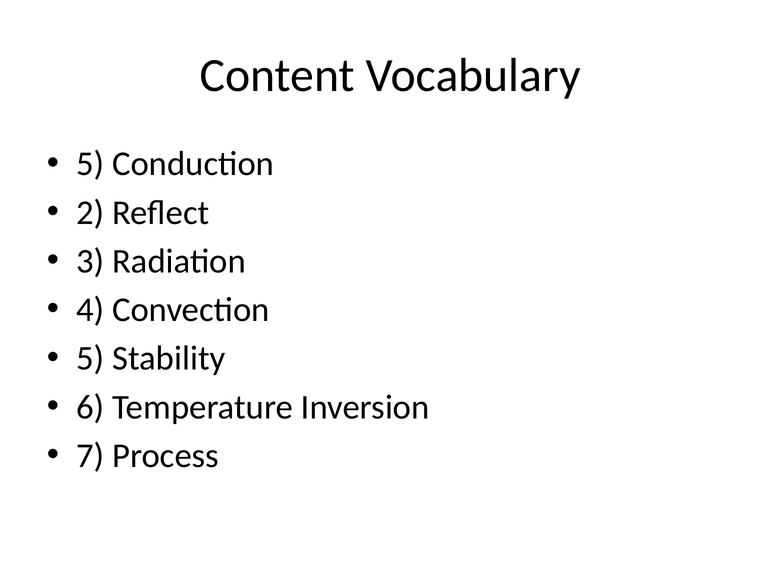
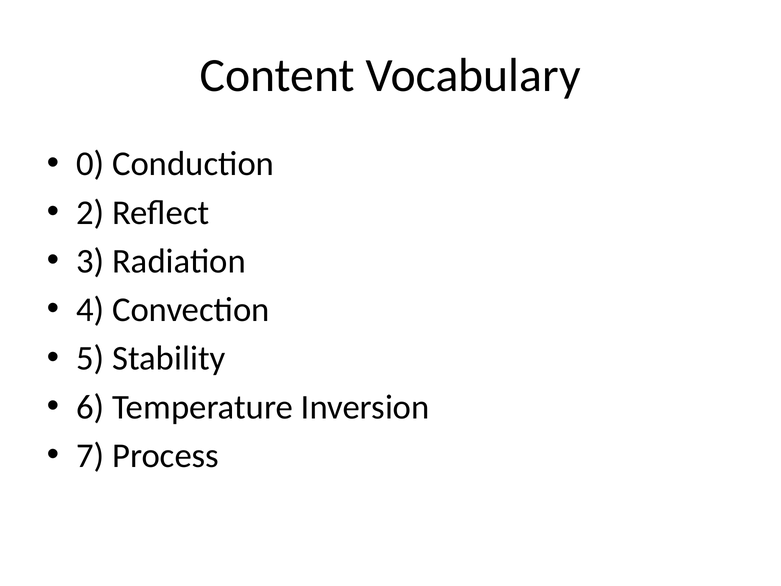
5: 5 -> 0 (90, 164)
